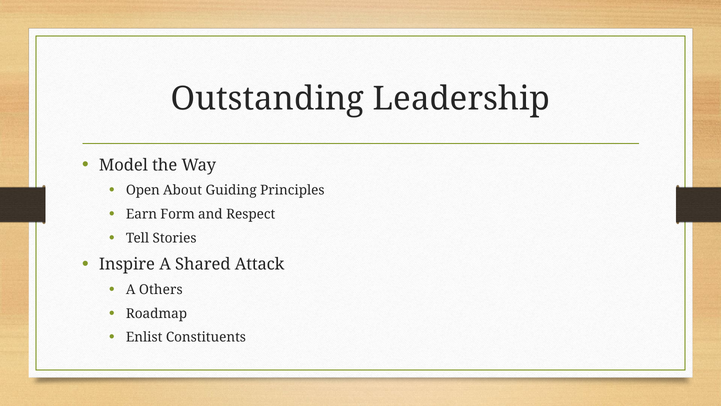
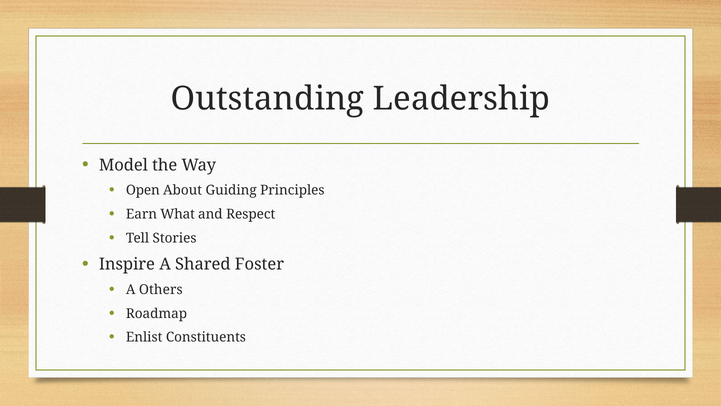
Form: Form -> What (178, 214)
Attack: Attack -> Foster (259, 264)
